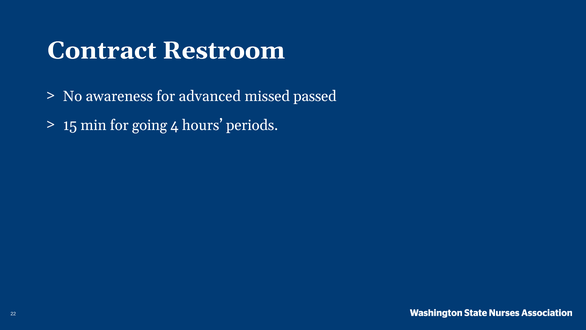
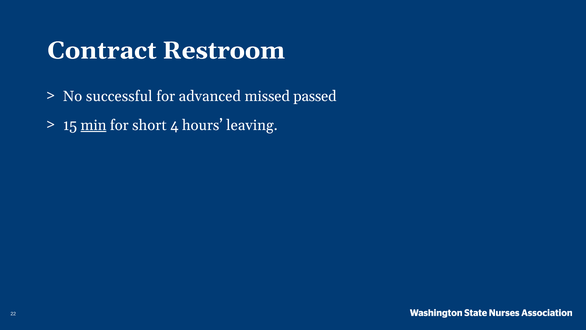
awareness: awareness -> successful (119, 96)
min underline: none -> present (93, 125)
going: going -> short (149, 125)
periods: periods -> leaving (252, 125)
